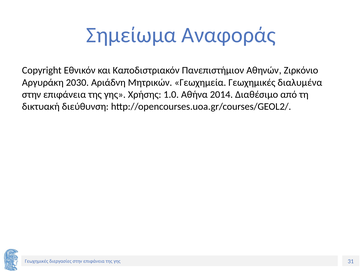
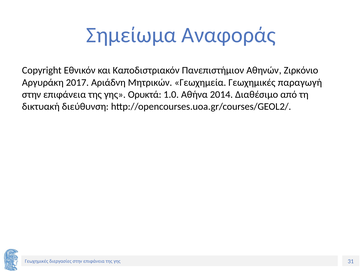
2030: 2030 -> 2017 (77, 82)
διαλυμένα: διαλυμένα -> παραγωγή (300, 82)
Χρήσης: Χρήσης -> Ορυκτά (145, 94)
